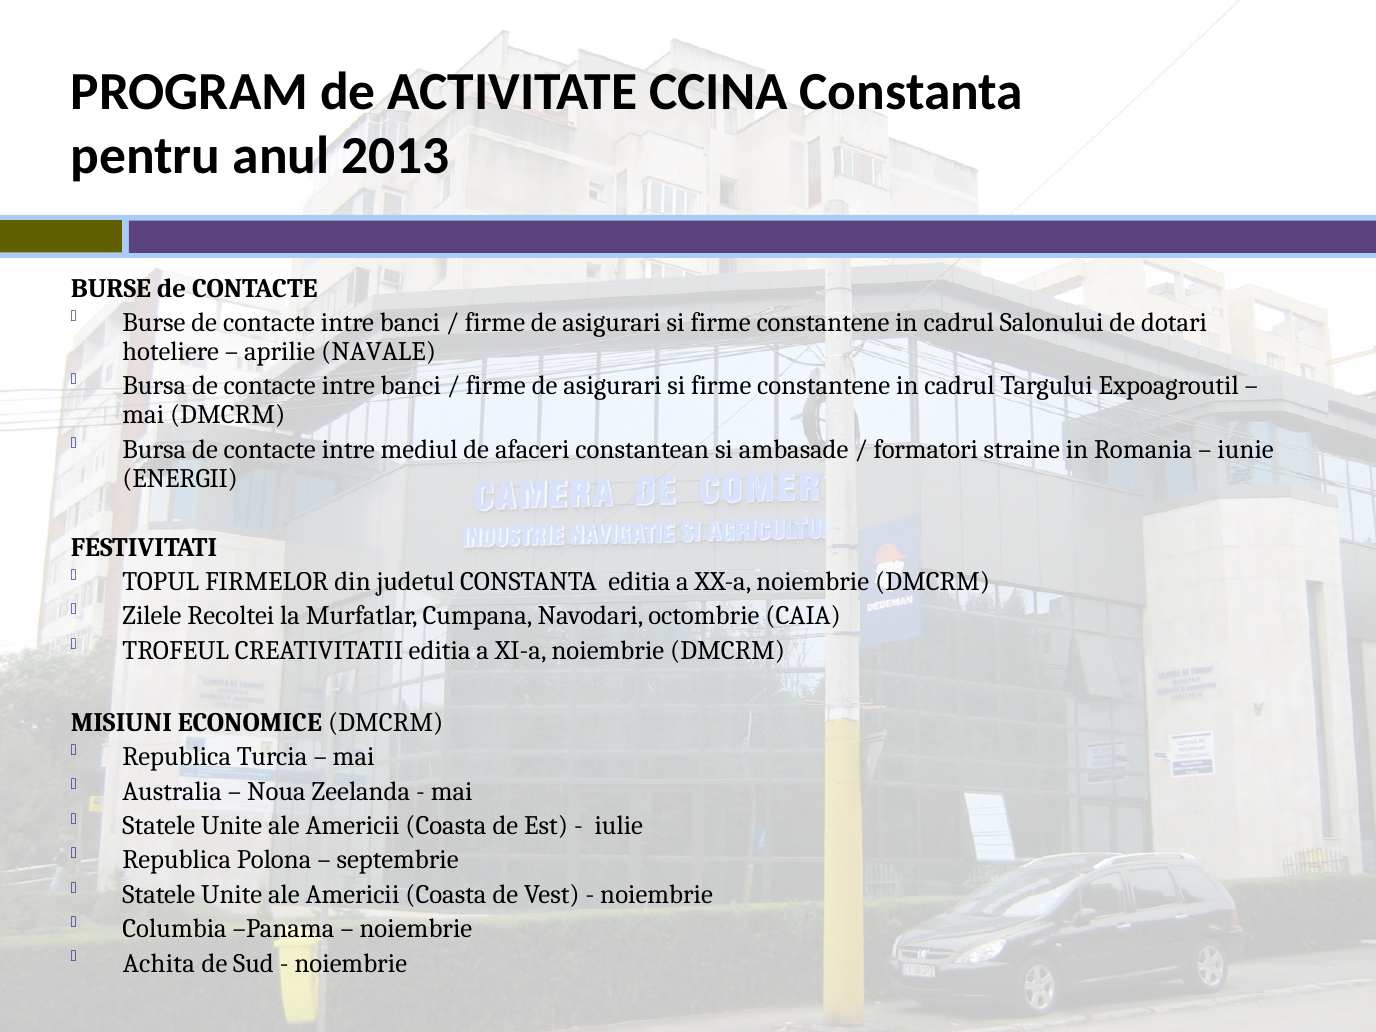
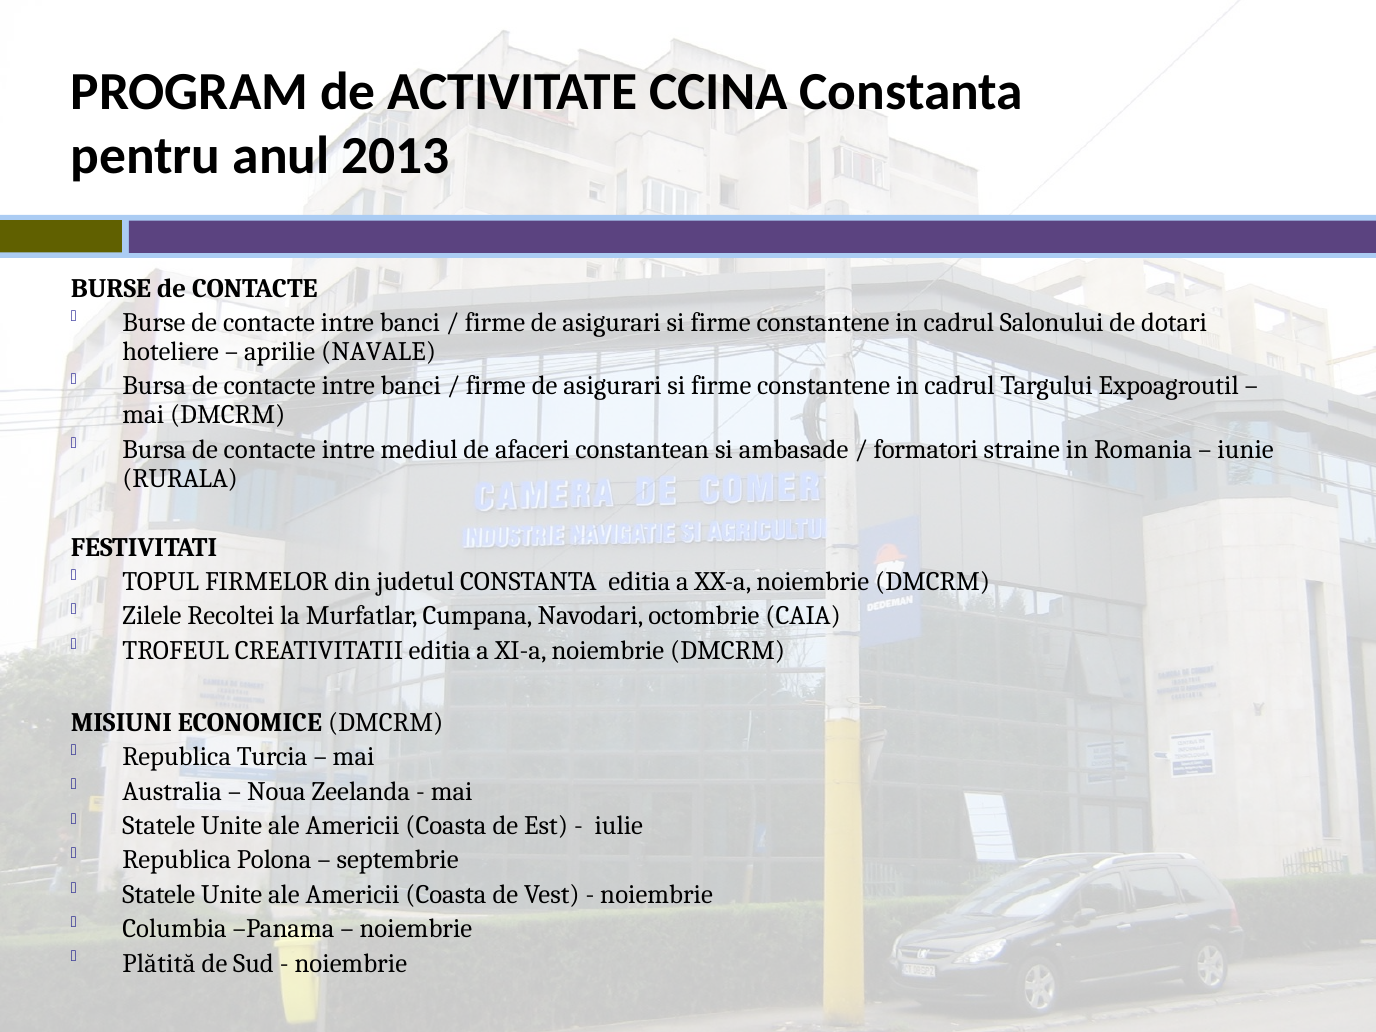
ENERGII: ENERGII -> RURALA (180, 478)
Achita: Achita -> Plătită (159, 963)
